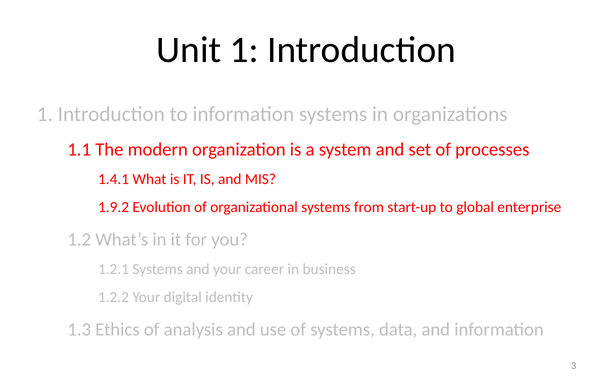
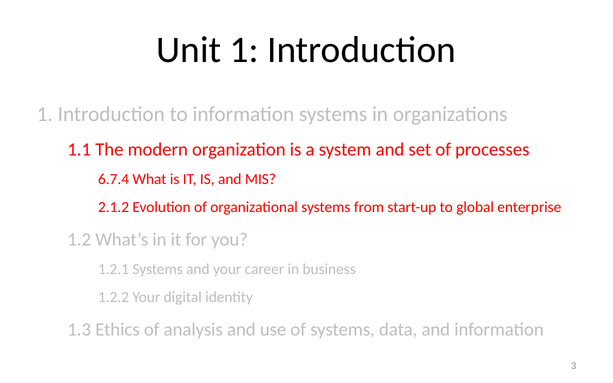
1.4.1: 1.4.1 -> 6.7.4 (114, 179)
1.9.2: 1.9.2 -> 2.1.2 (114, 207)
